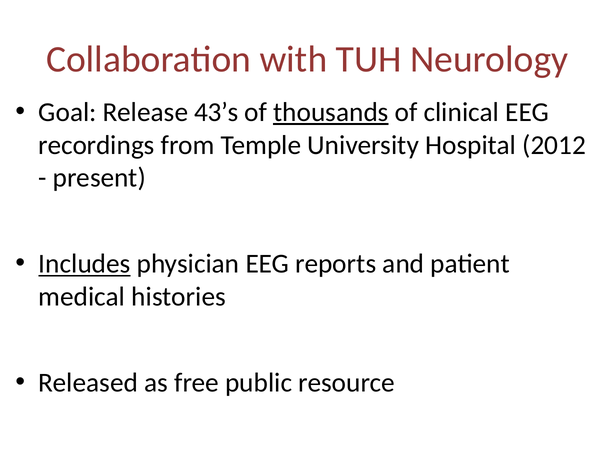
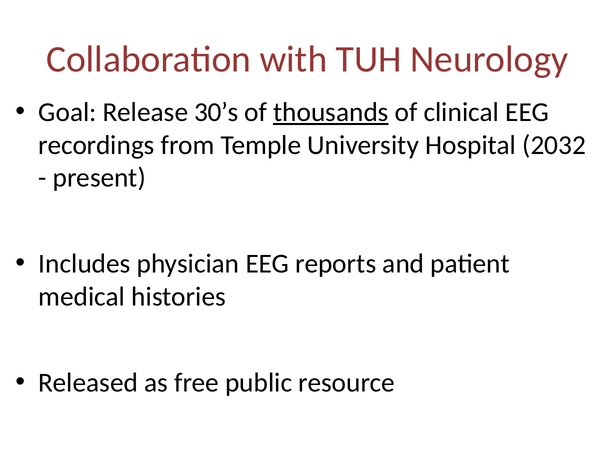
43’s: 43’s -> 30’s (216, 112)
2012: 2012 -> 2032 (554, 145)
Includes underline: present -> none (84, 264)
